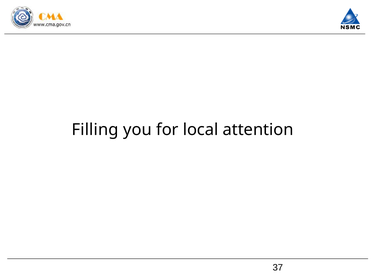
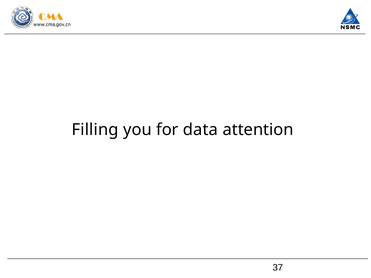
local: local -> data (200, 130)
